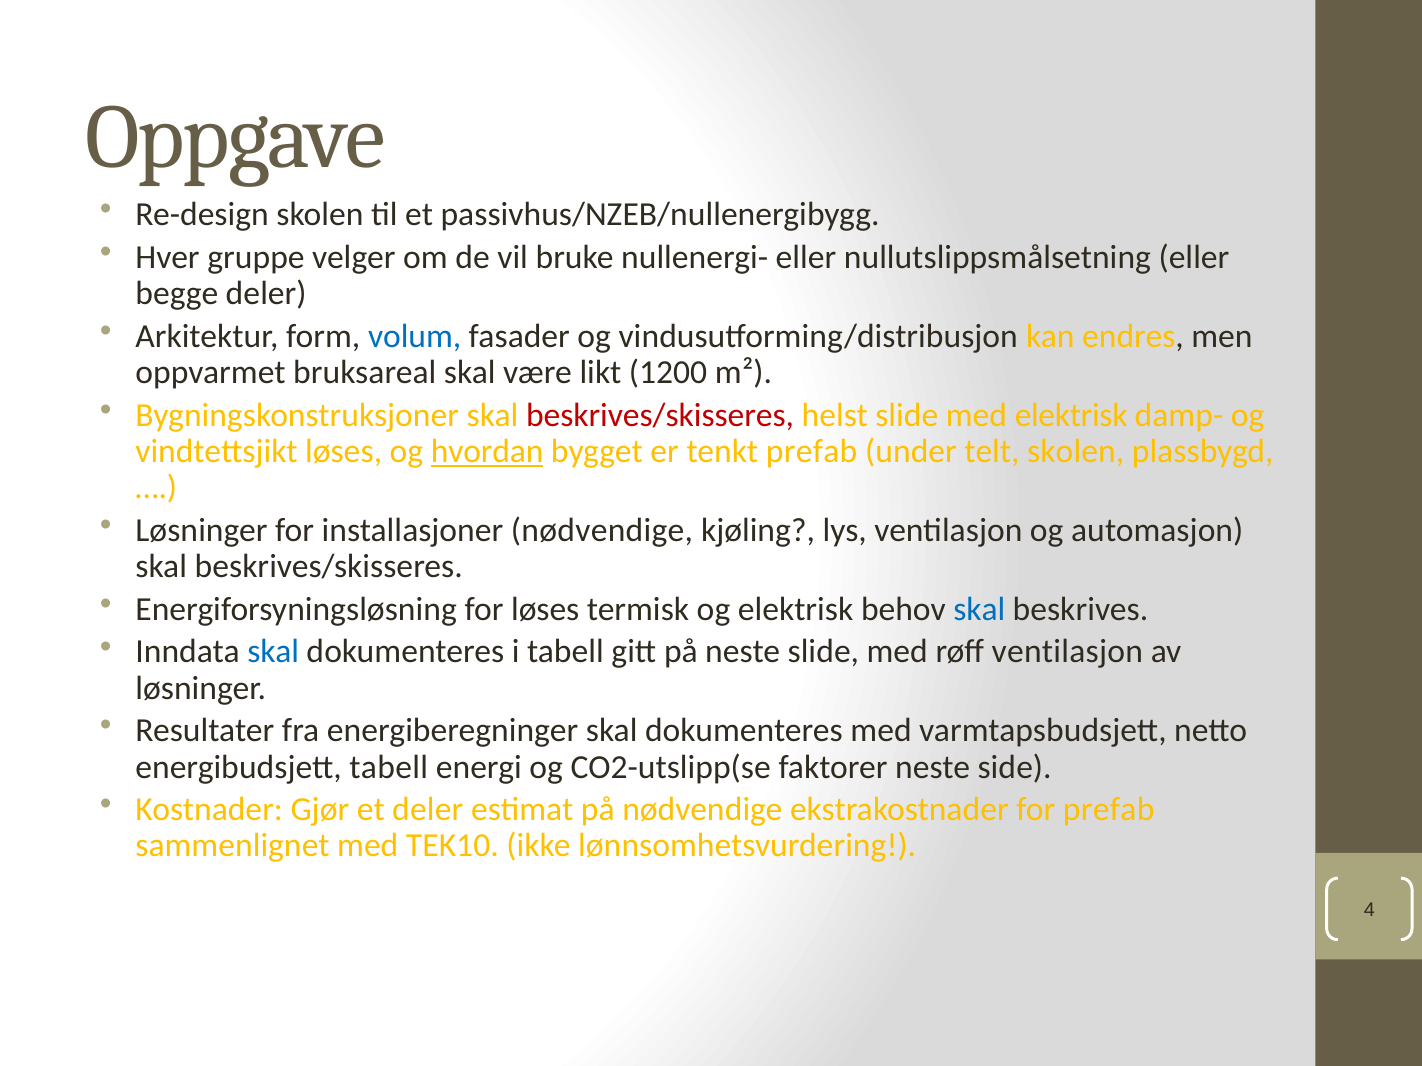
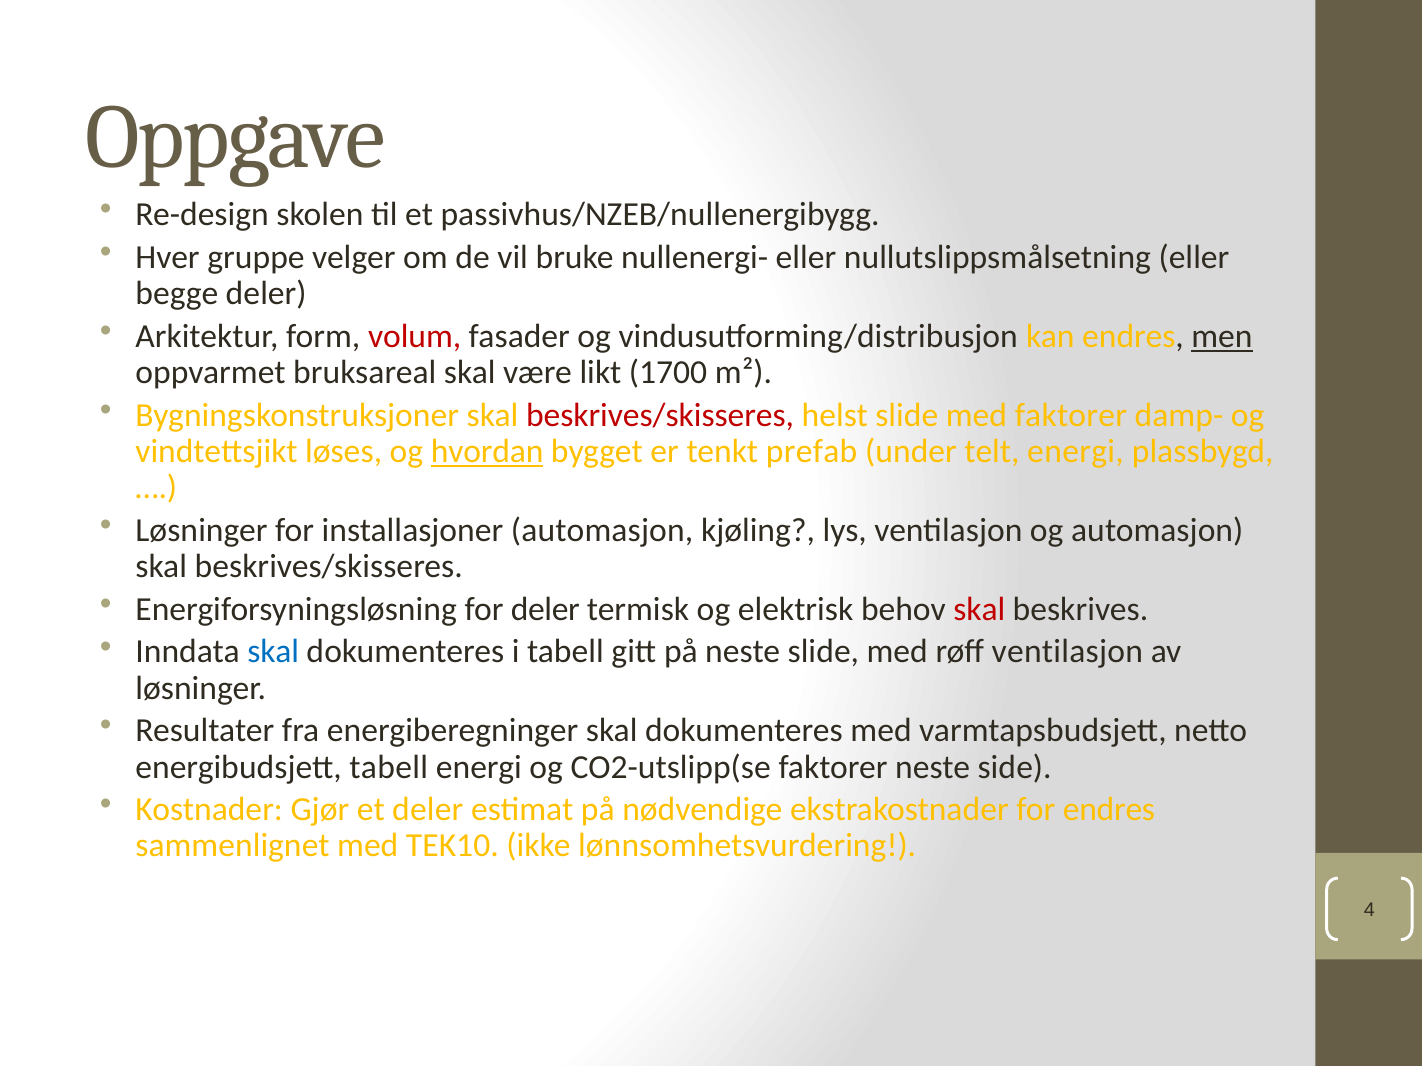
volum colour: blue -> red (415, 336)
men underline: none -> present (1222, 336)
1200: 1200 -> 1700 (668, 373)
med elektrisk: elektrisk -> faktorer (1071, 415)
telt skolen: skolen -> energi (1076, 452)
installasjoner nødvendige: nødvendige -> automasjon (602, 531)
for løses: løses -> deler (545, 609)
skal colour: blue -> red (979, 609)
for prefab: prefab -> endres (1109, 810)
